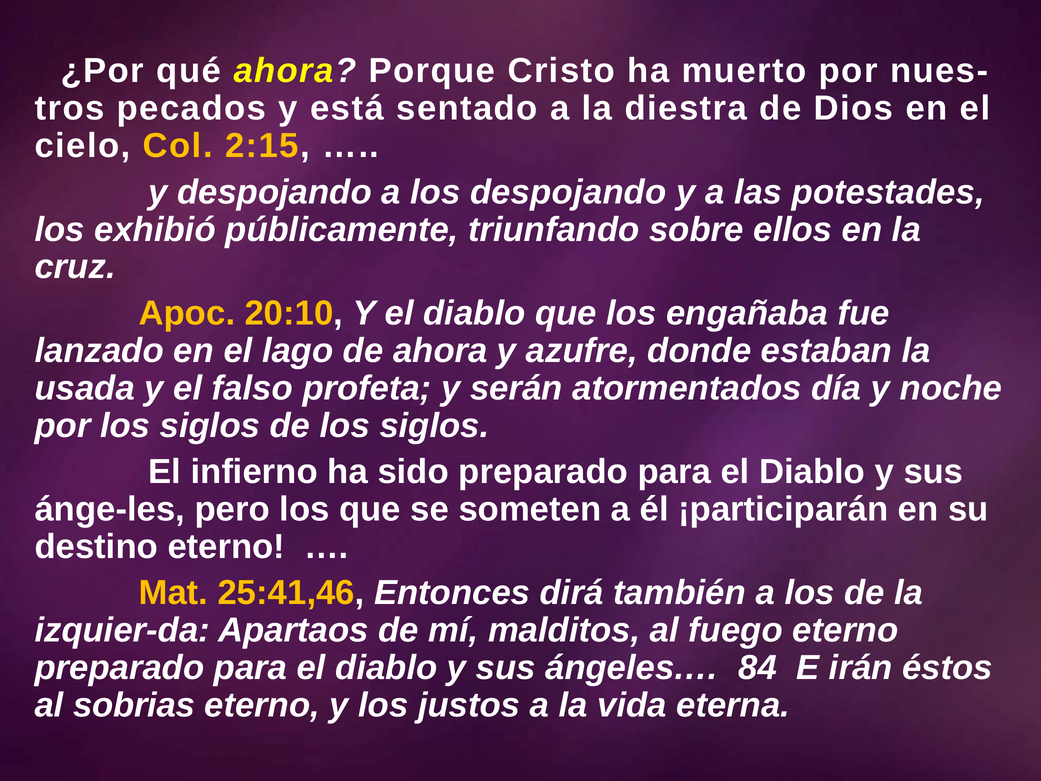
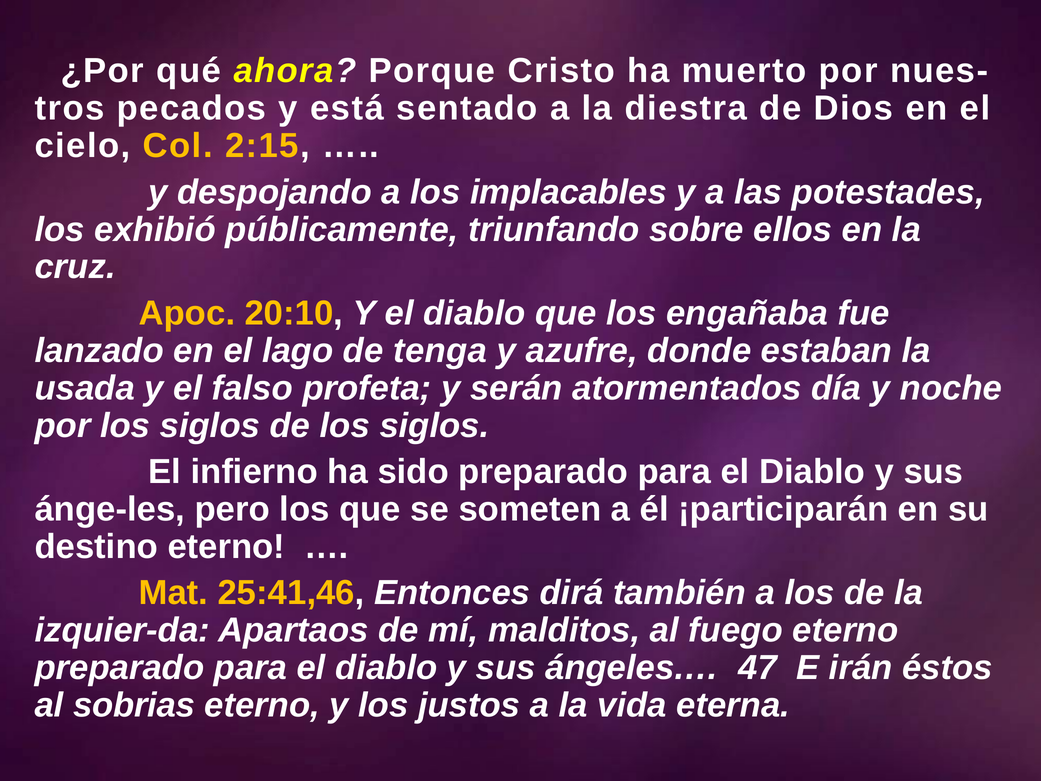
los despojando: despojando -> implacables (568, 192)
de ahora: ahora -> tenga (440, 351)
84: 84 -> 47 (758, 668)
